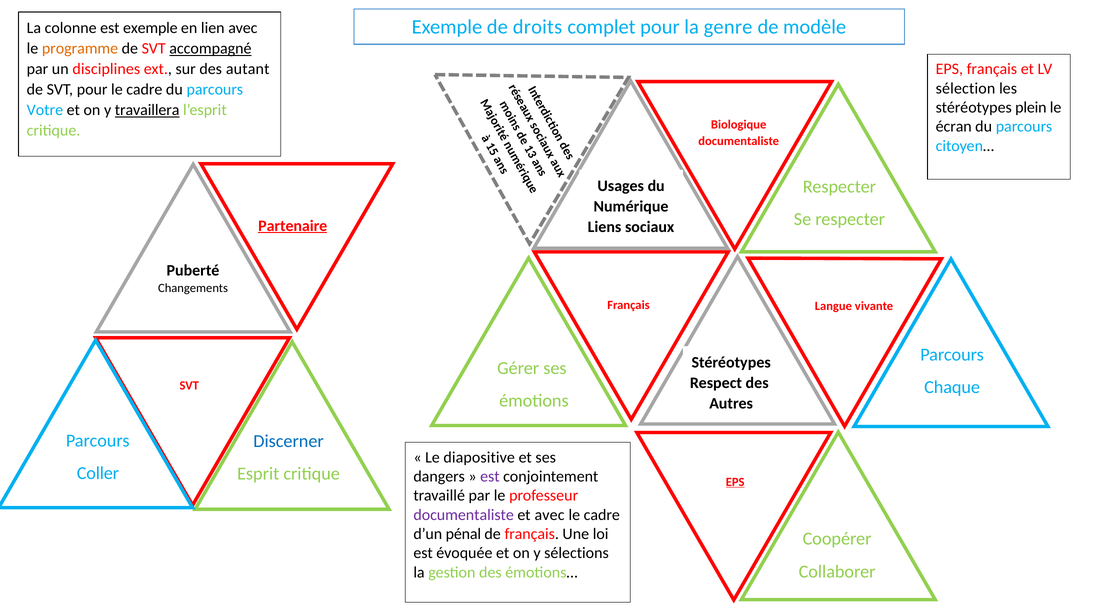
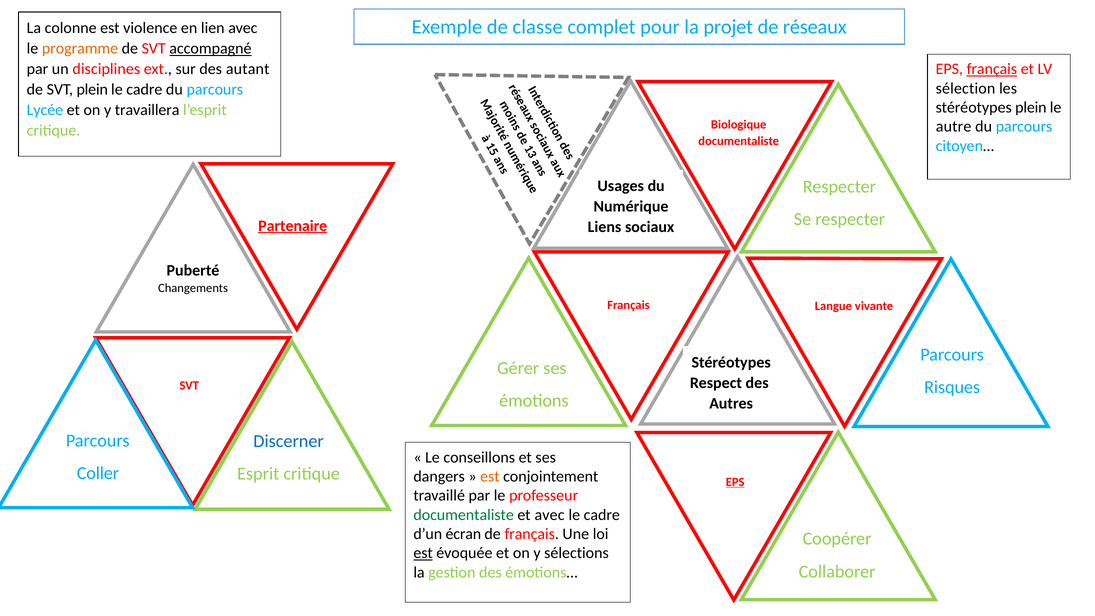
droits: droits -> classe (538, 27)
genre: genre -> projet (728, 27)
modèle: modèle -> réseaux (815, 27)
est exemple: exemple -> violence (150, 28)
français underline: none -> present (992, 69)
SVT pour: pour -> plein (92, 90)
Votre: Votre -> Lycée (45, 110)
travaillera underline: present -> none (147, 110)
écran: écran -> autre (954, 127)
Chaque: Chaque -> Risques (952, 387)
diapositive: diapositive -> conseillons (479, 457)
est colour: purple -> orange (490, 476)
documentaliste colour: purple -> green (464, 515)
pénal: pénal -> écran (463, 534)
est underline: none -> present (423, 553)
